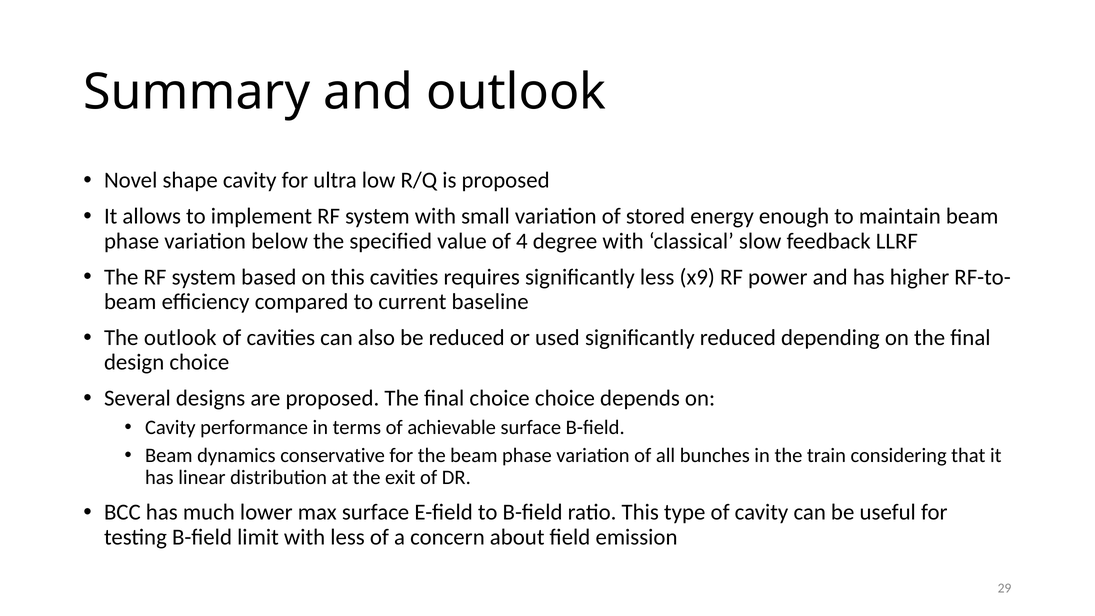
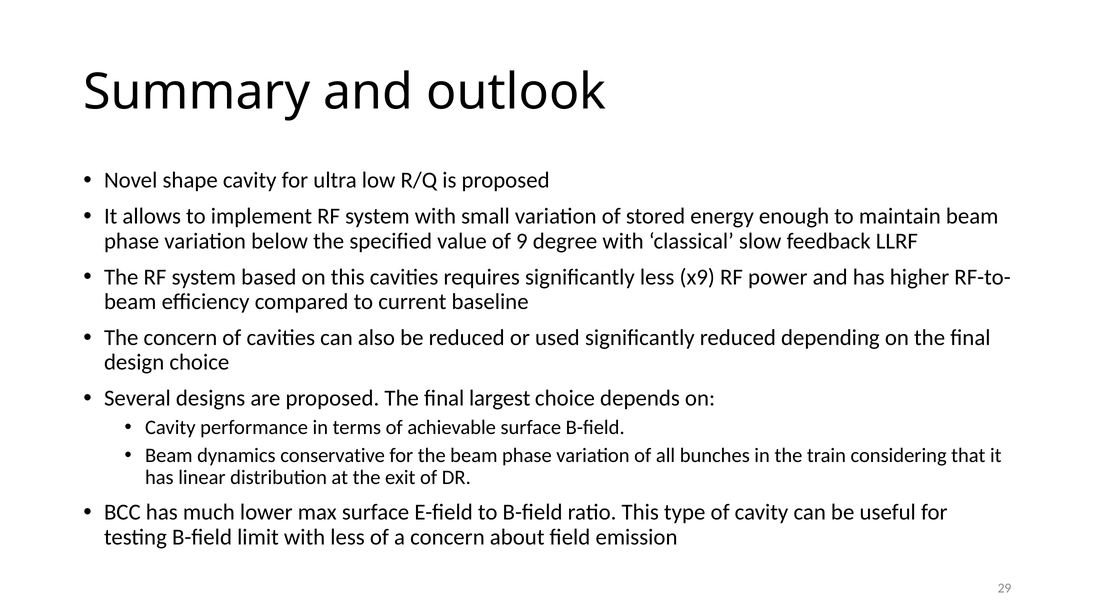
4: 4 -> 9 (522, 241)
The outlook: outlook -> concern (180, 338)
final choice: choice -> largest (500, 398)
